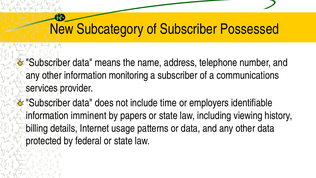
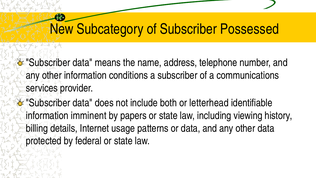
monitoring: monitoring -> conditions (129, 75)
time: time -> both (169, 103)
employers: employers -> letterhead (209, 103)
